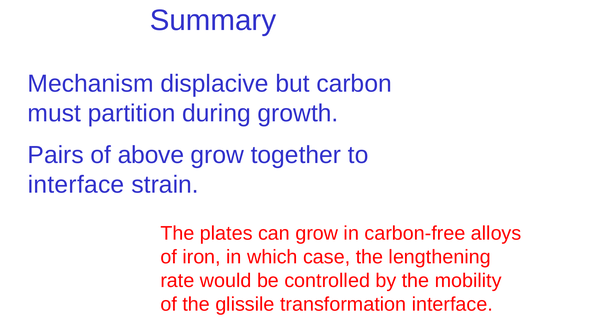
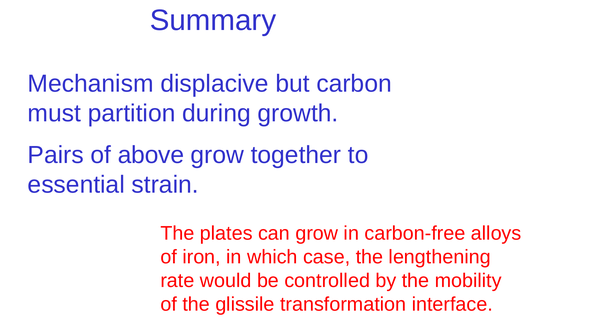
interface: interface -> essential (76, 185)
